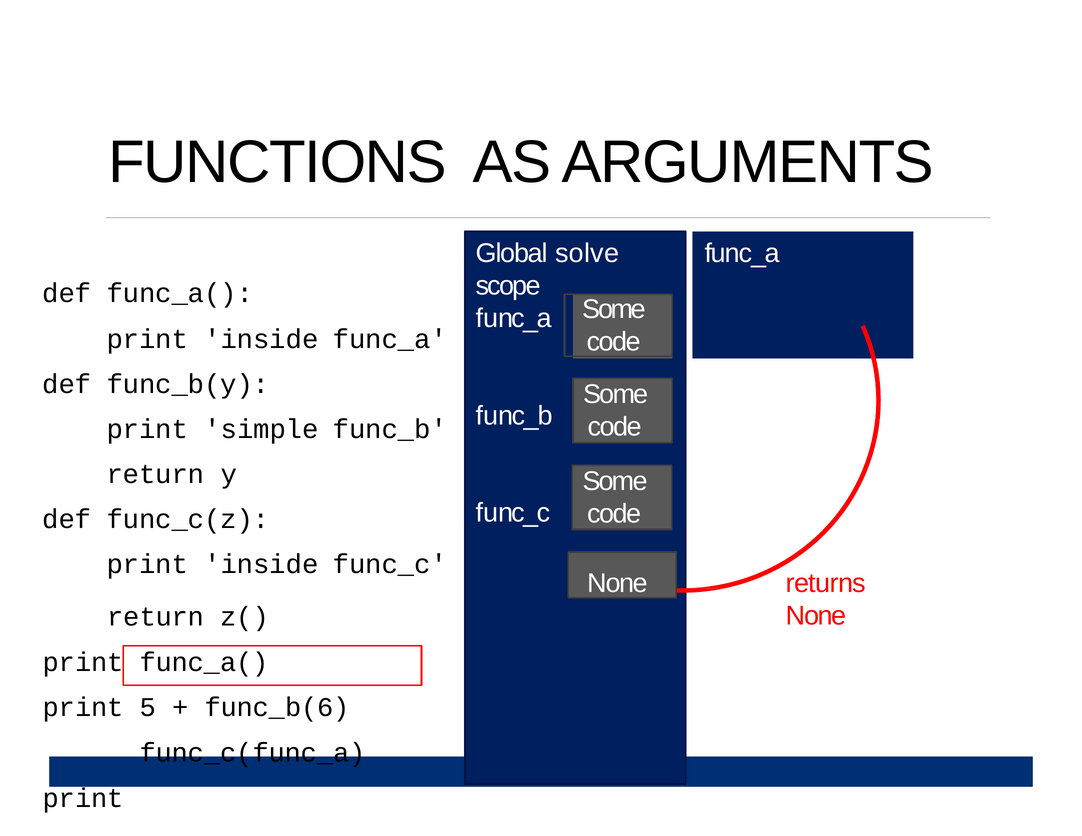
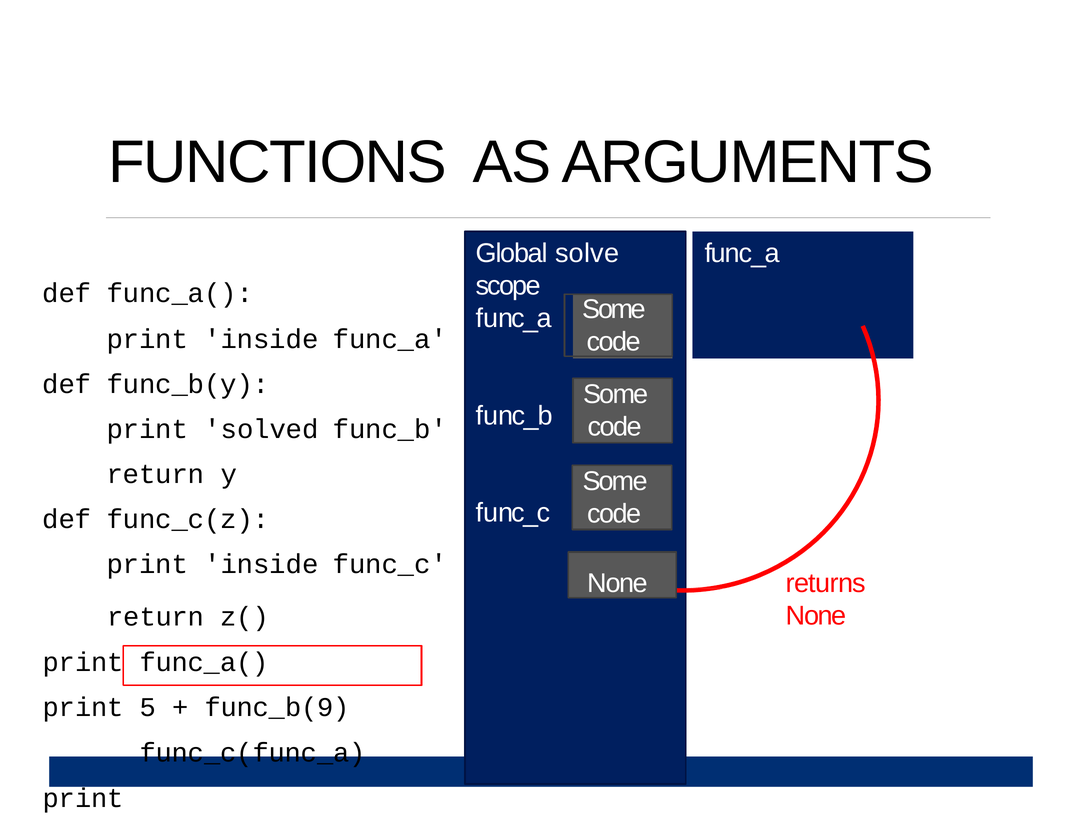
simple: simple -> solved (262, 429)
func_b(6: func_b(6 -> func_b(9 (277, 708)
